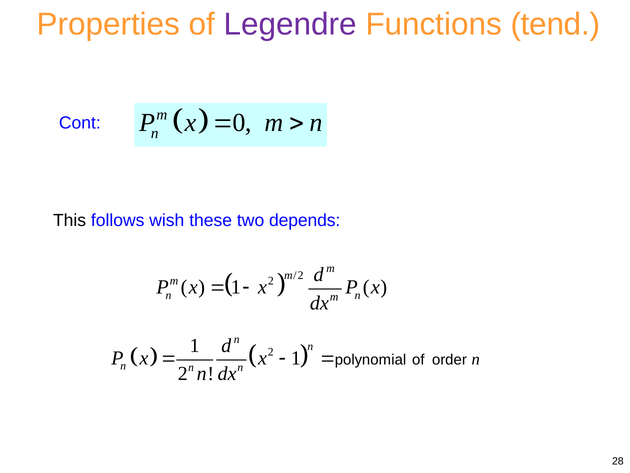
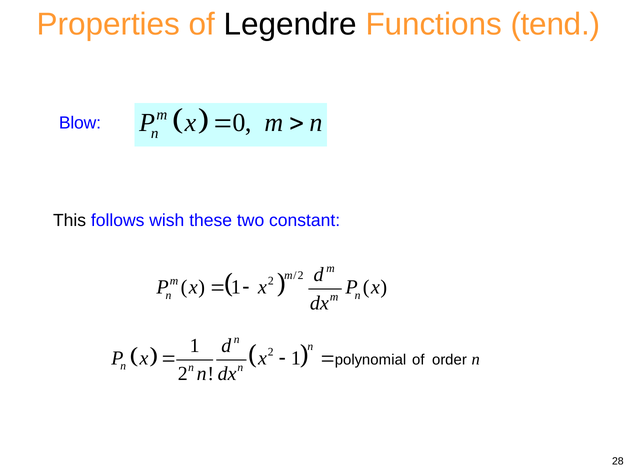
Legendre colour: purple -> black (290, 24)
Cont: Cont -> Blow (80, 123)
depends: depends -> constant (305, 220)
